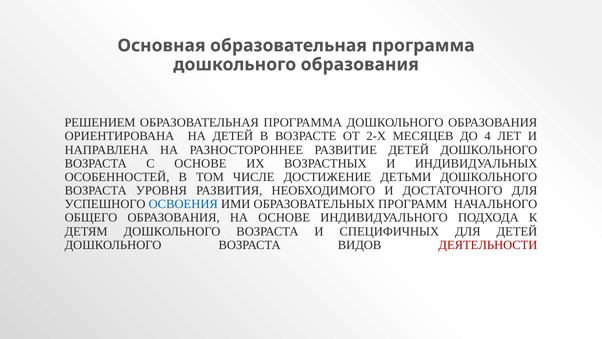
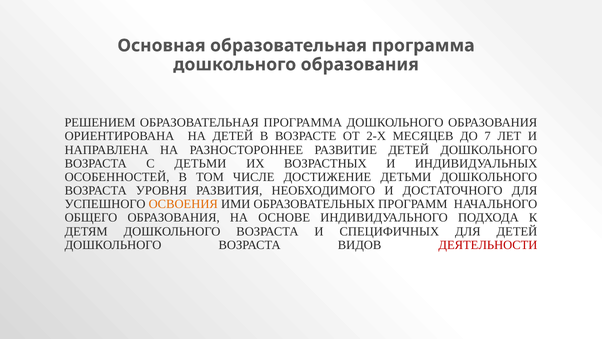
4: 4 -> 7 (488, 136)
С ОСНОВЕ: ОСНОВЕ -> ДЕТЬМИ (200, 163)
ОСВОЕНИЯ colour: blue -> orange (183, 204)
